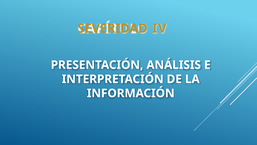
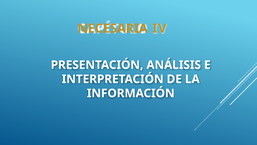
SEVERIDAD: SEVERIDAD -> NECESARIA (113, 28)
